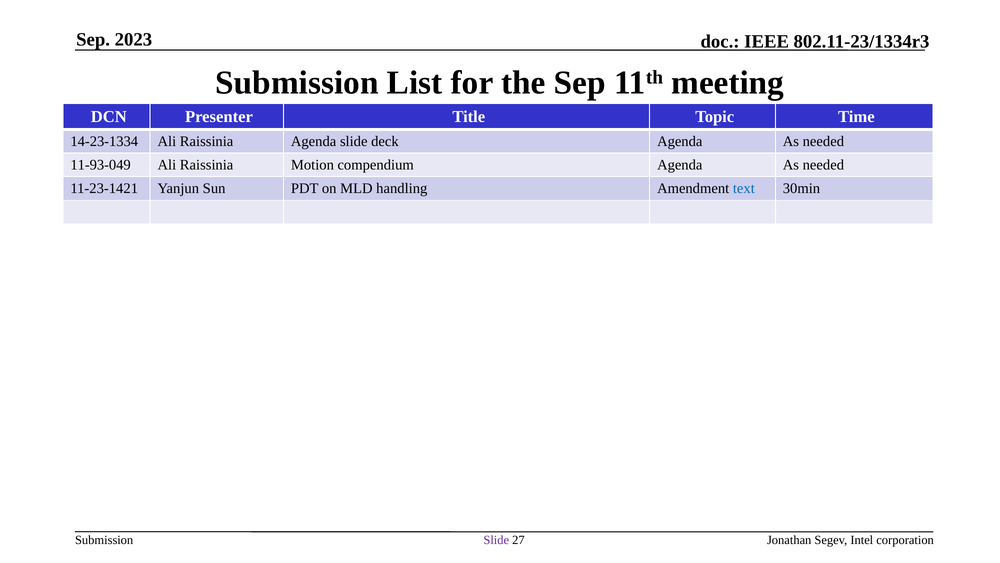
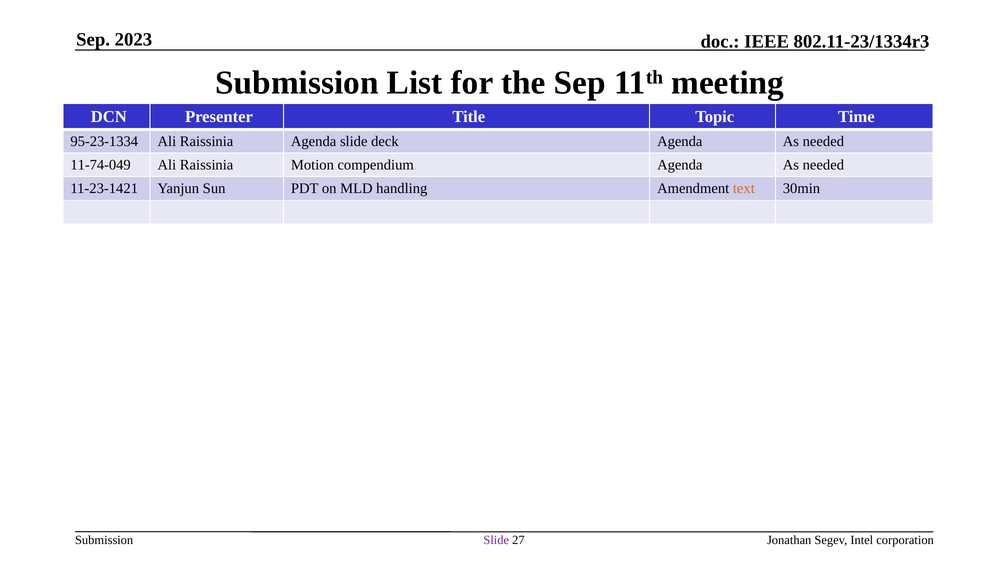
14-23-1334: 14-23-1334 -> 95-23-1334 (104, 141)
11-93-049: 11-93-049 -> 11-74-049 (101, 165)
text colour: blue -> orange (744, 188)
